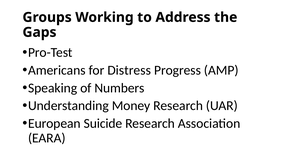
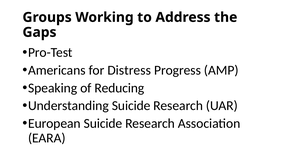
Numbers: Numbers -> Reducing (119, 88)
Understanding Money: Money -> Suicide (131, 106)
